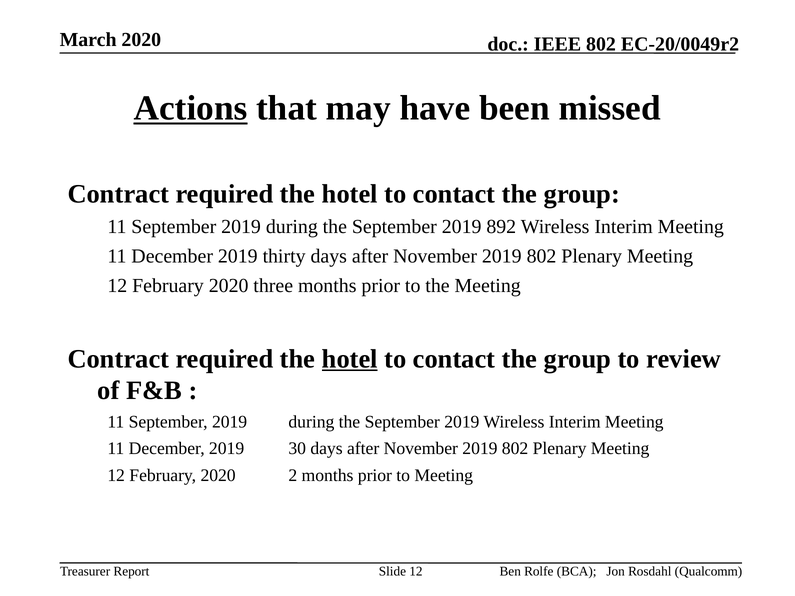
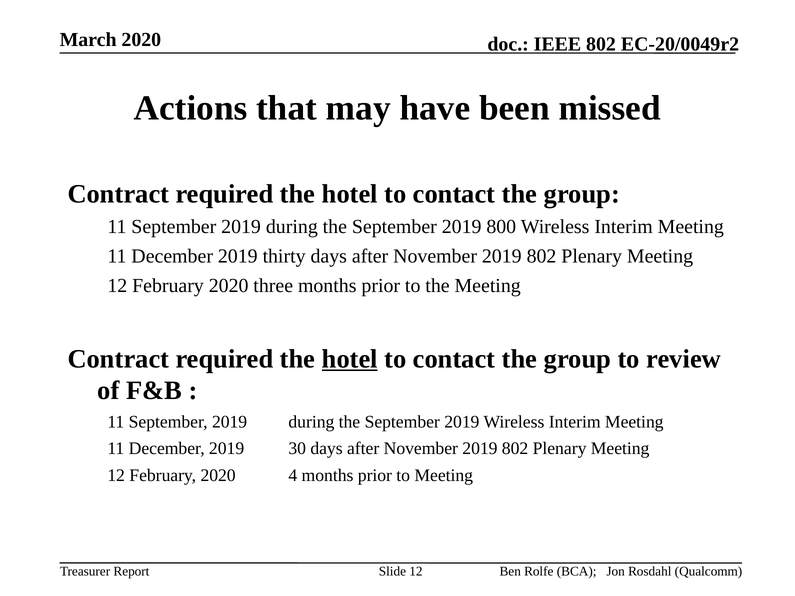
Actions underline: present -> none (191, 108)
892: 892 -> 800 (501, 227)
2: 2 -> 4 (293, 476)
